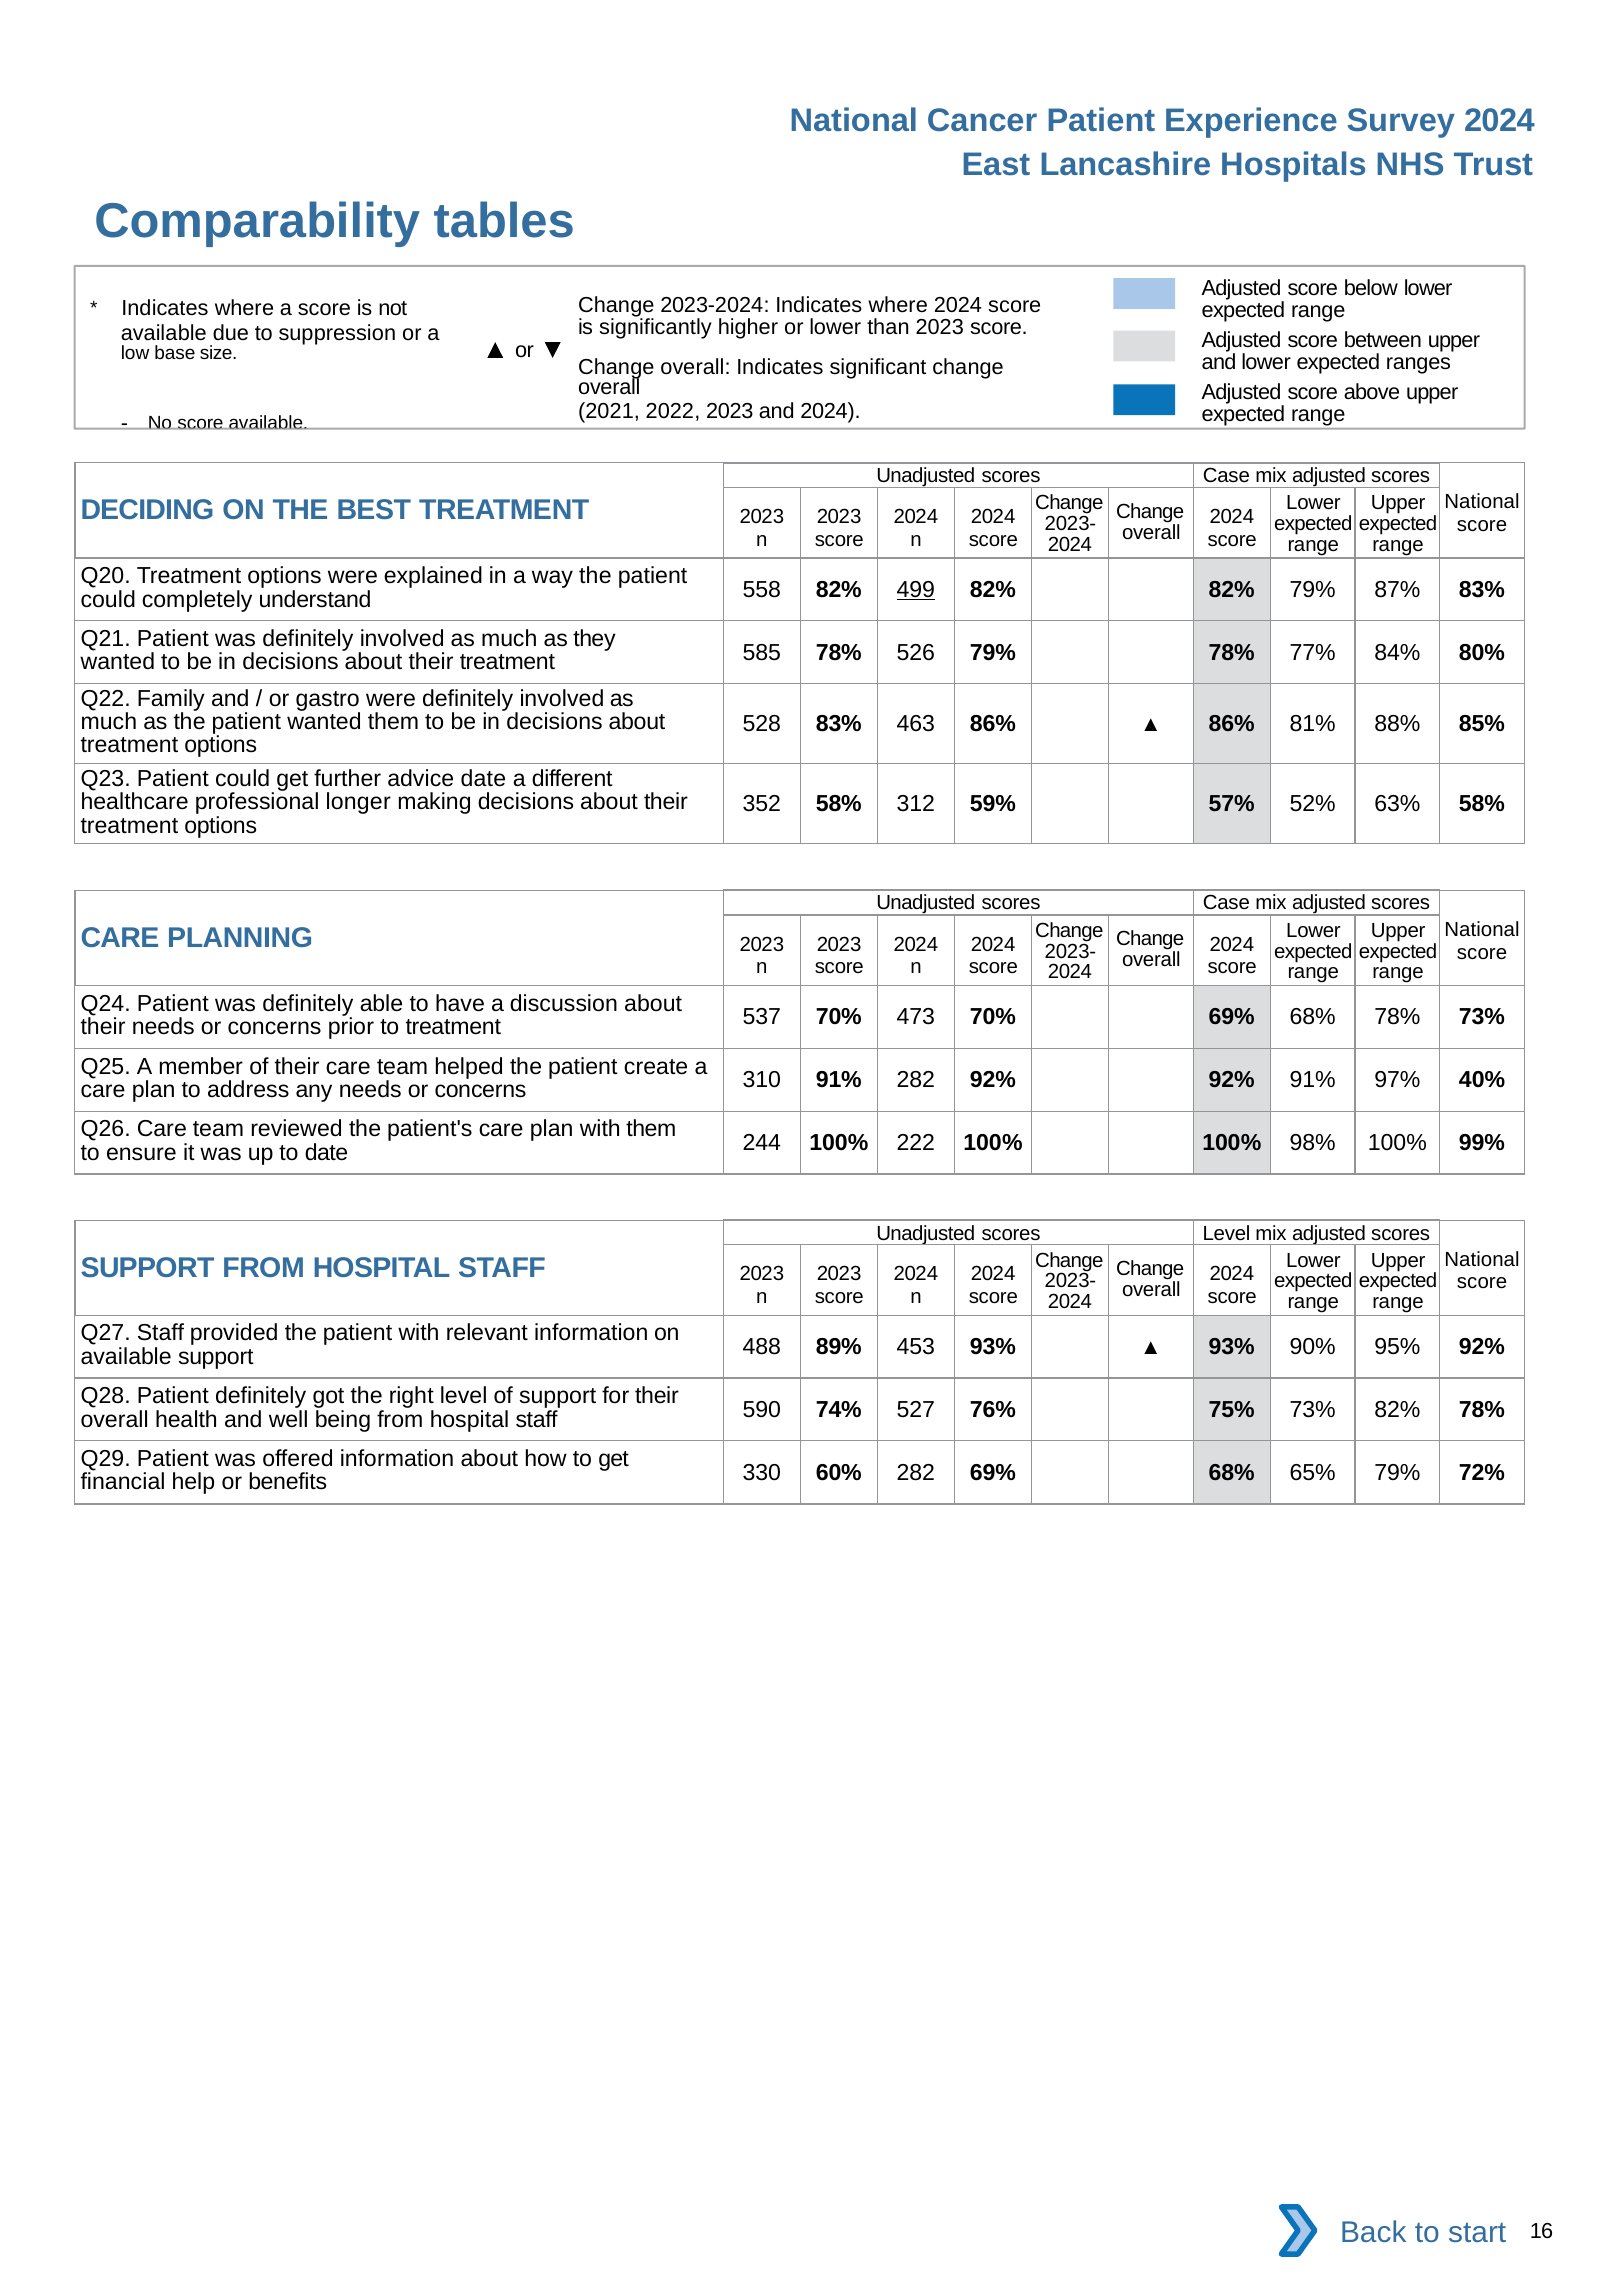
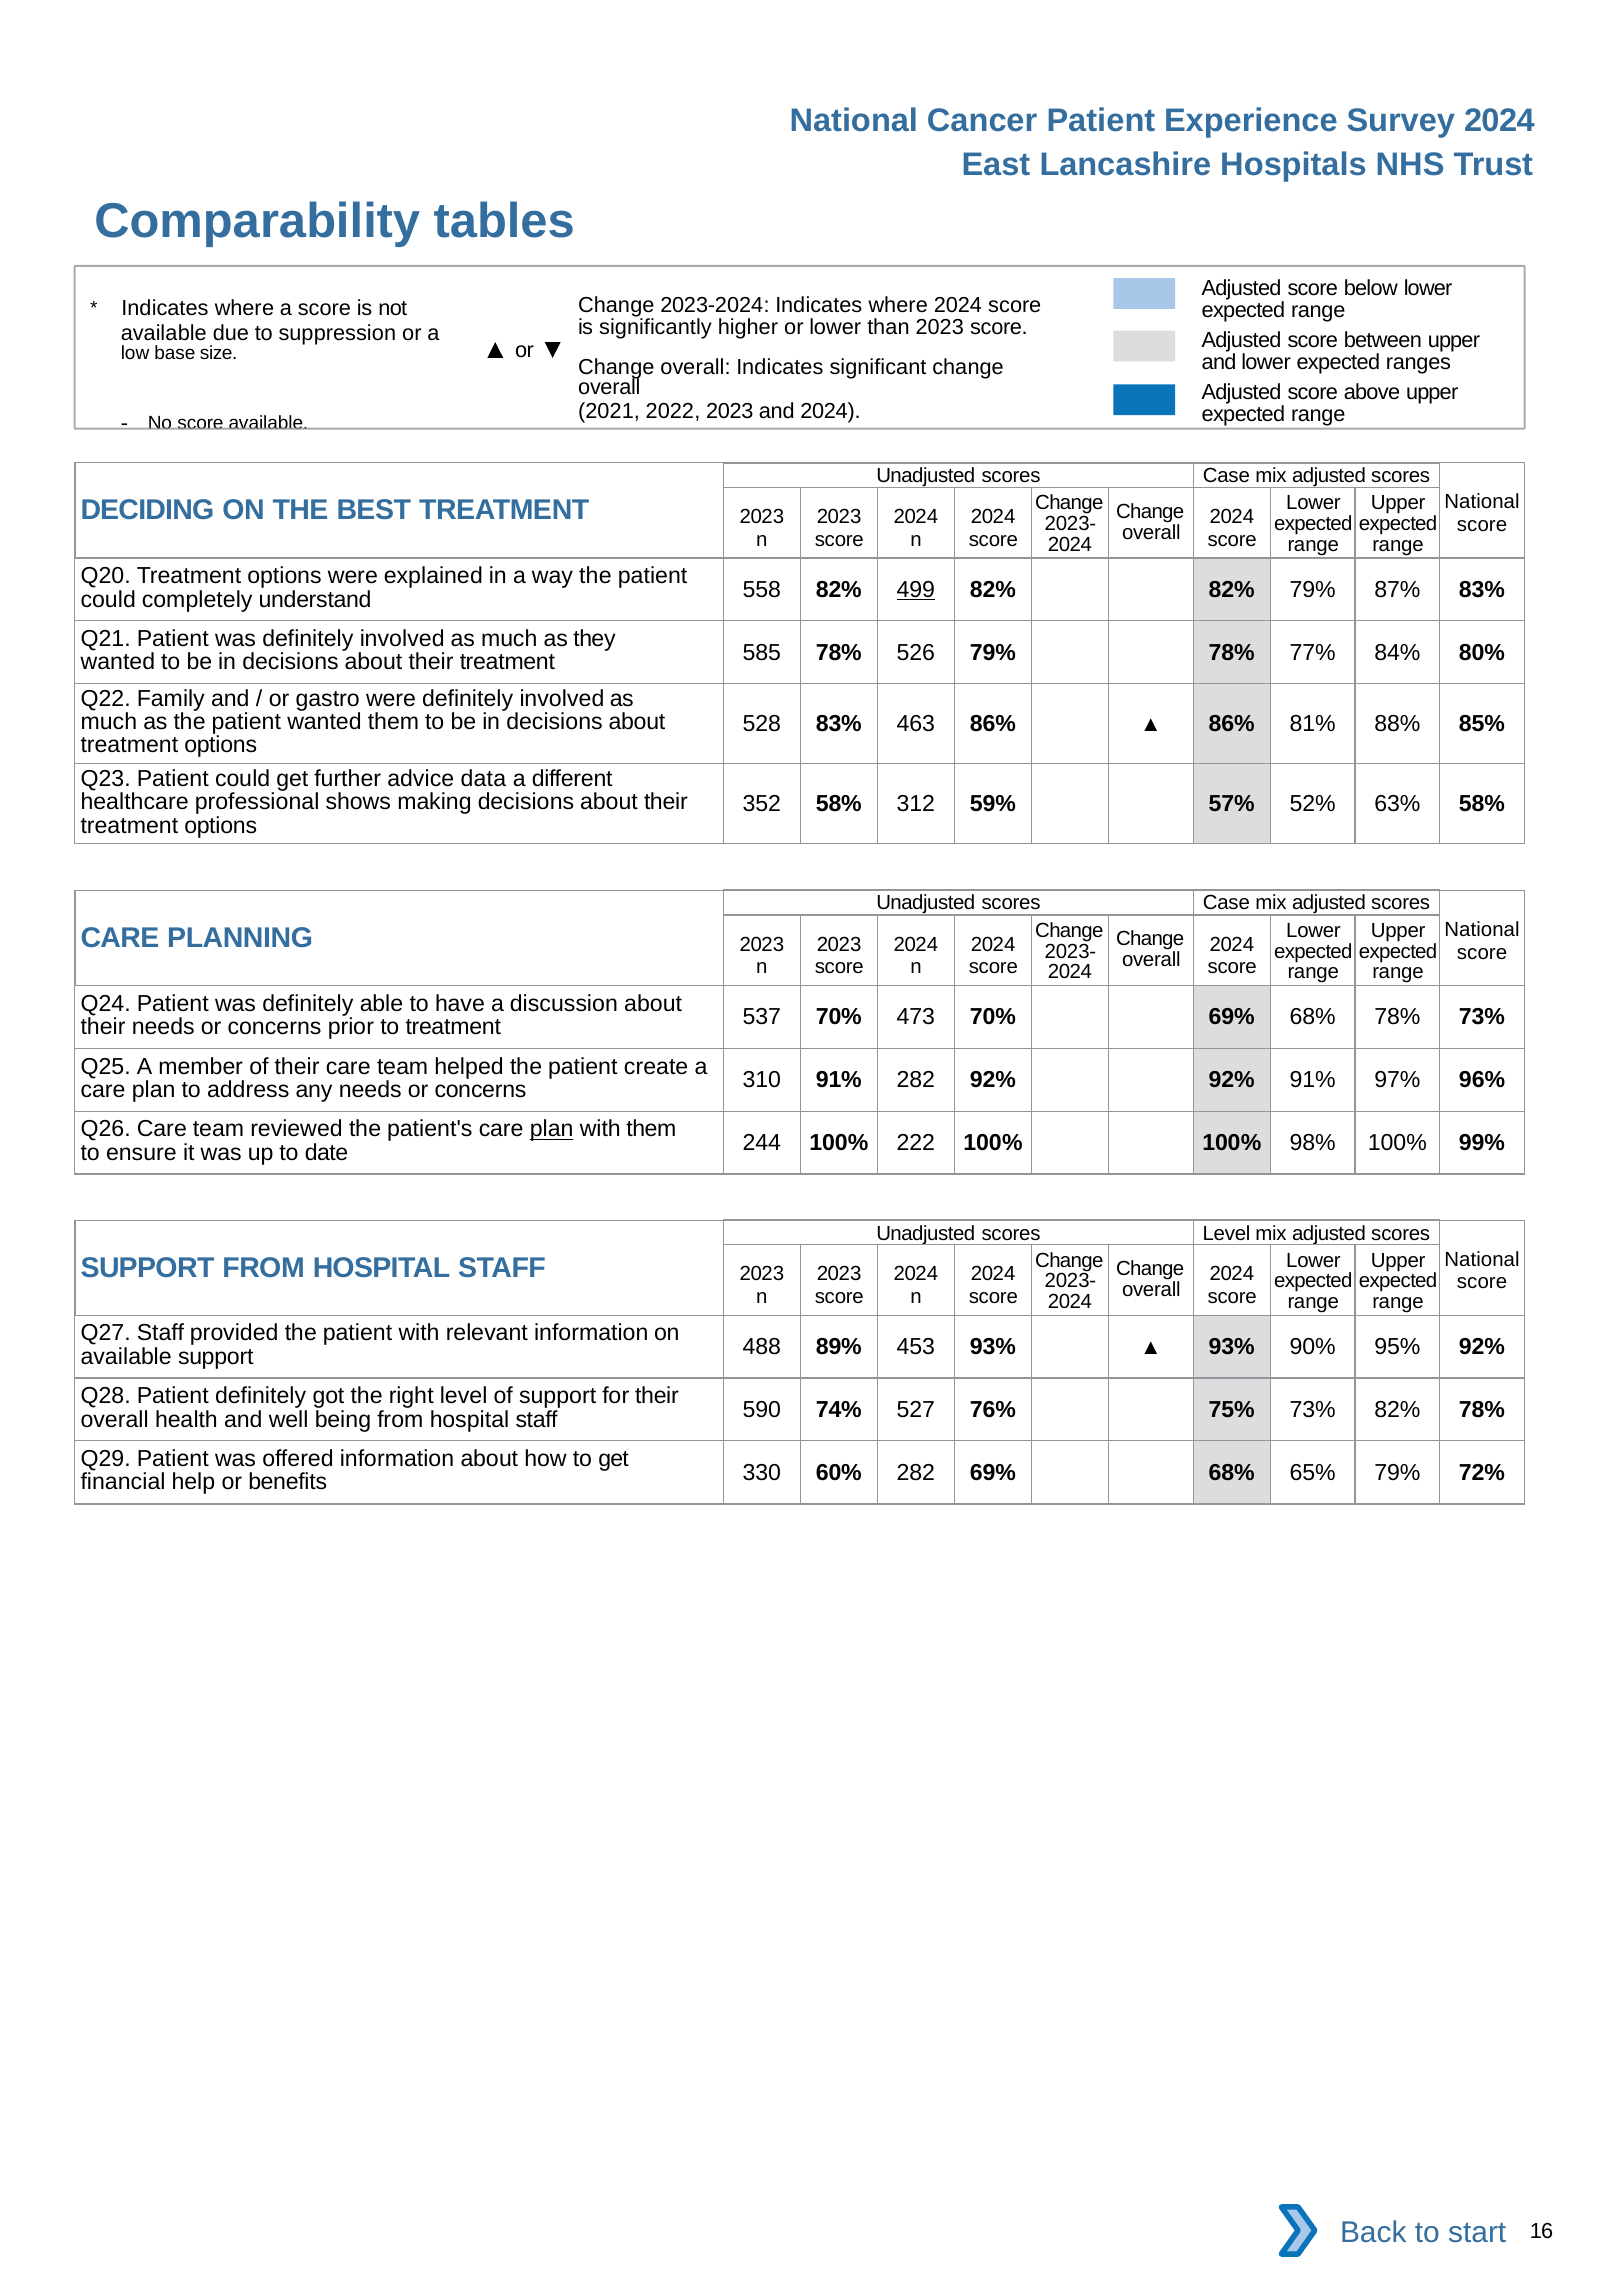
advice date: date -> data (483, 779)
longer: longer -> shows (358, 802)
40%: 40% -> 96% (1482, 1080)
plan underline: none -> present (552, 1129)
